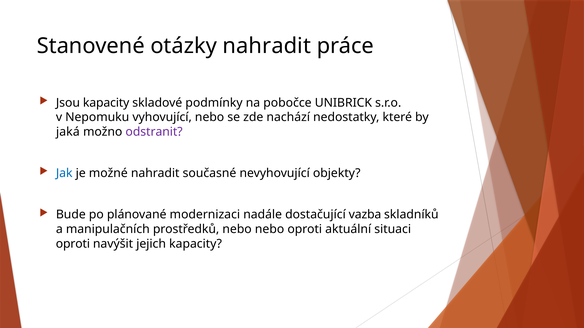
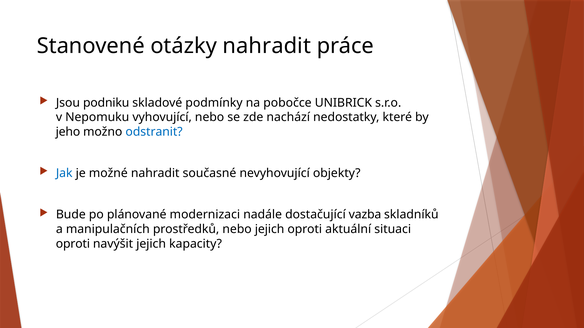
Jsou kapacity: kapacity -> podniku (106, 103)
jaká: jaká -> jeho (68, 132)
odstranit colour: purple -> blue (154, 132)
nebo nebo: nebo -> jejich (270, 230)
